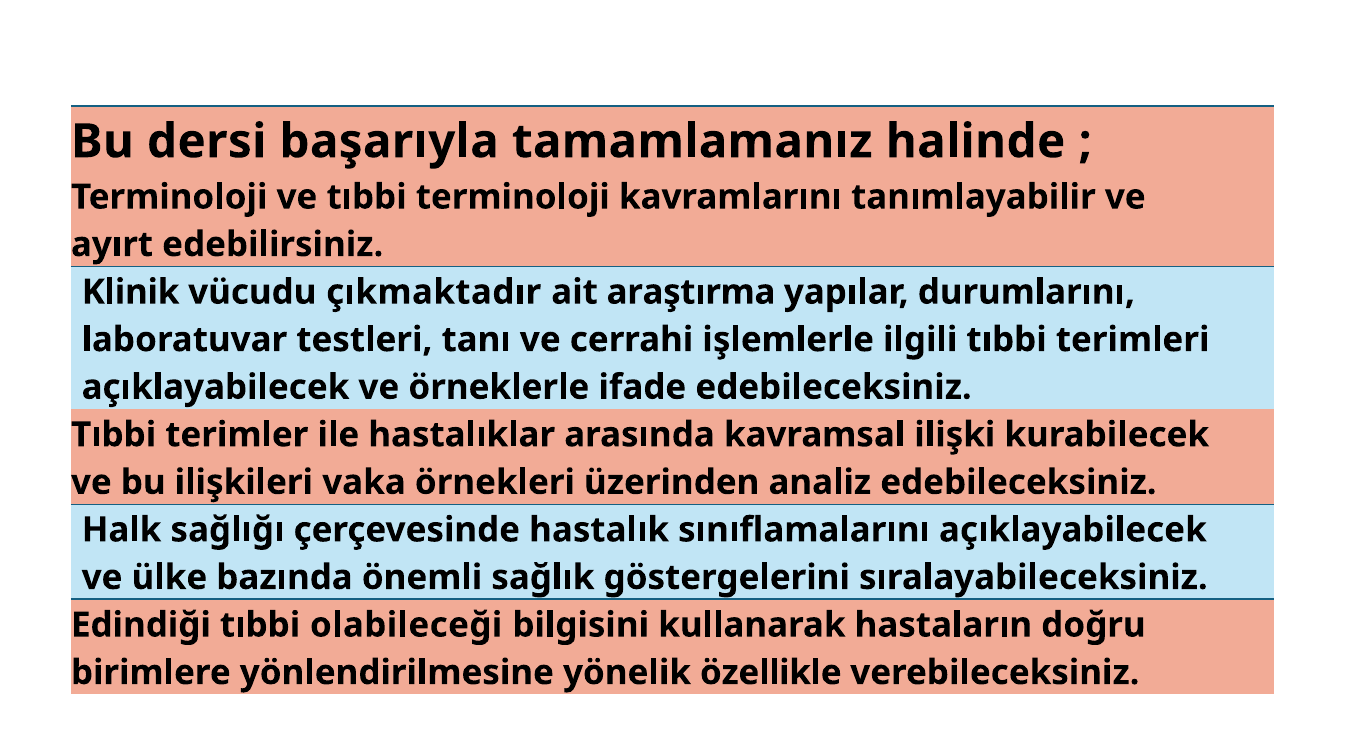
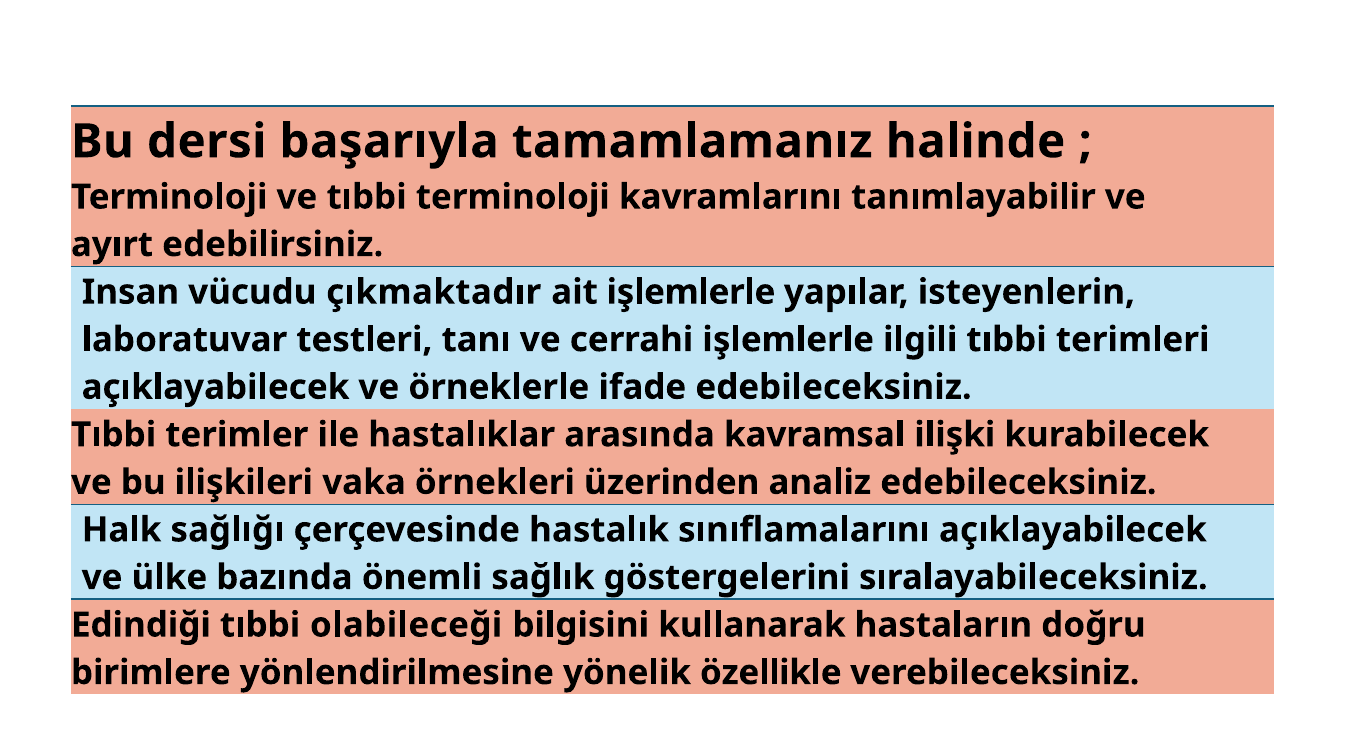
Klinik: Klinik -> Insan (130, 292)
ait araştırma: araştırma -> işlemlerle (691, 292)
durumlarını: durumlarını -> isteyenlerin (1026, 292)
